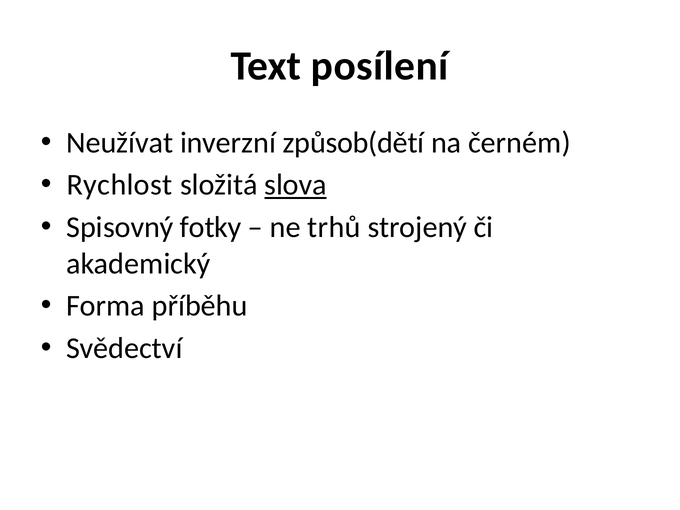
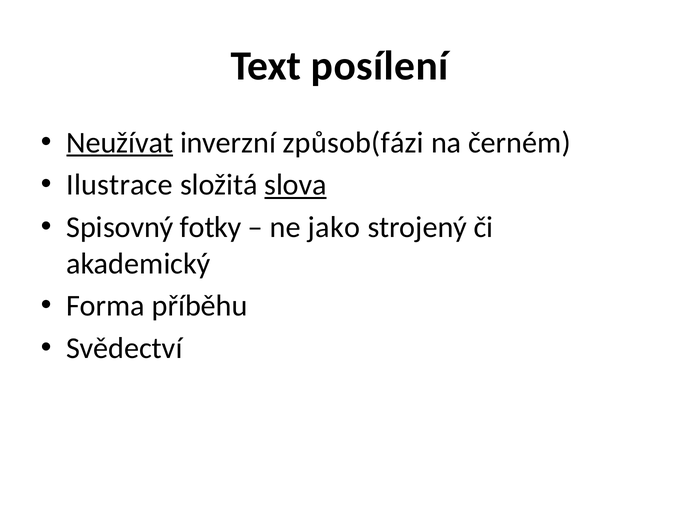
Neužívat underline: none -> present (120, 143)
způsob(dětí: způsob(dětí -> způsob(fázi (353, 143)
Rychlost: Rychlost -> Ilustrace (120, 185)
trhů: trhů -> jako (334, 227)
